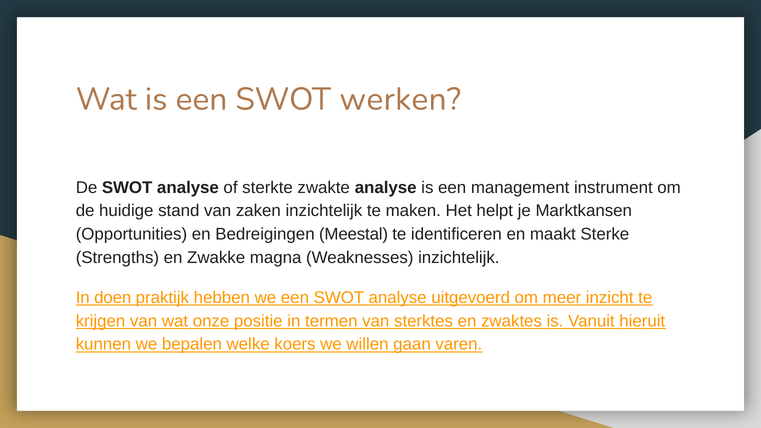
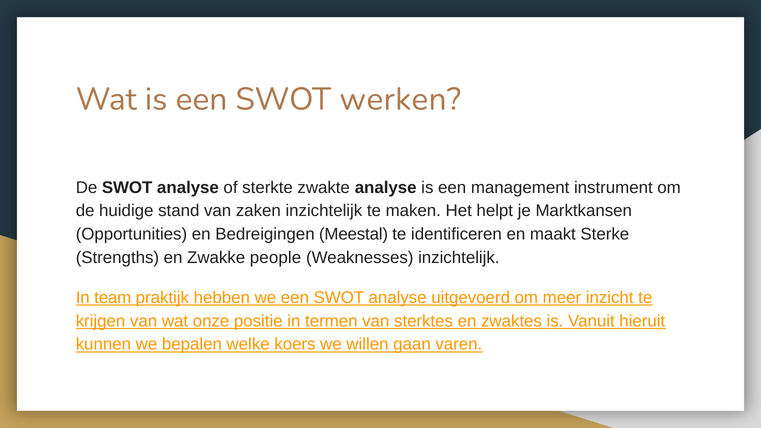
magna: magna -> people (276, 258)
doen: doen -> team (113, 298)
